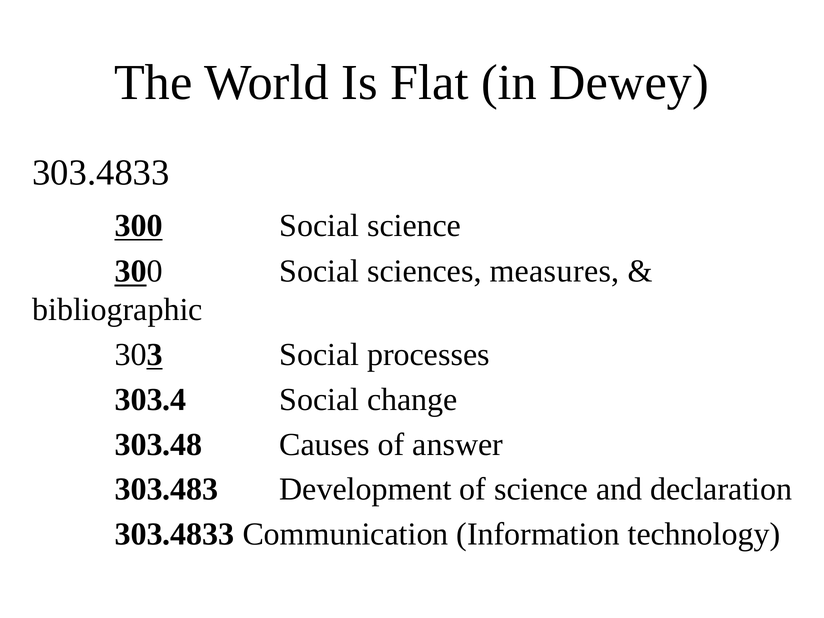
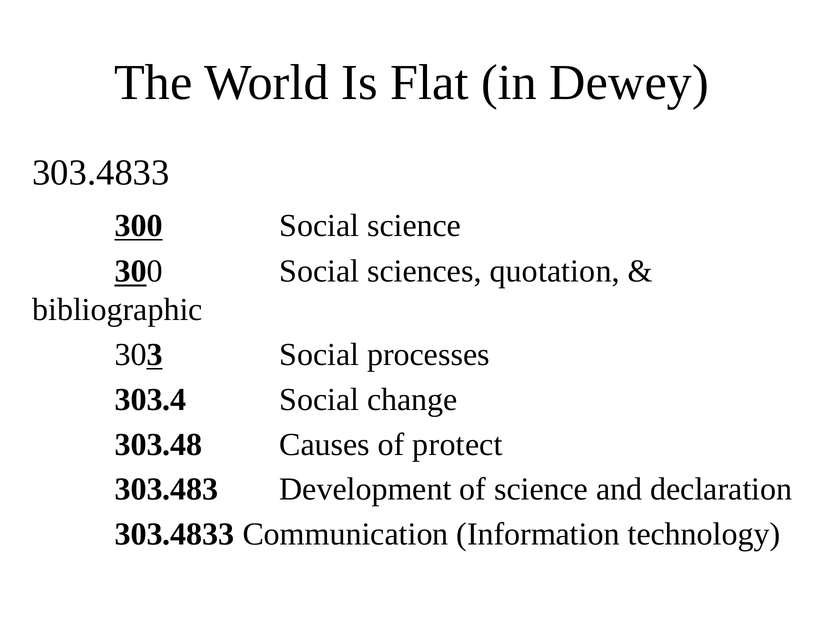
measures: measures -> quotation (555, 271)
answer: answer -> protect (458, 445)
